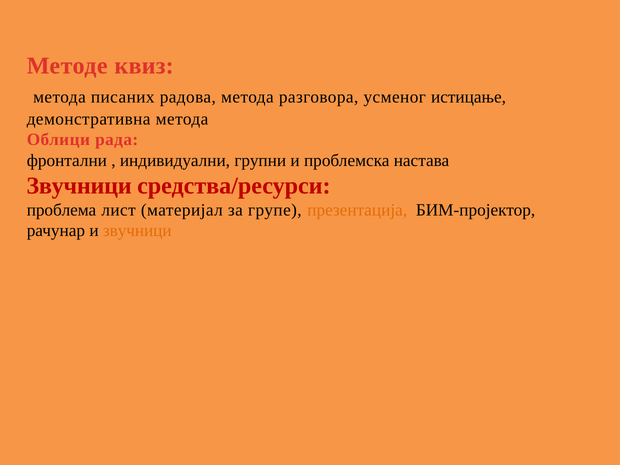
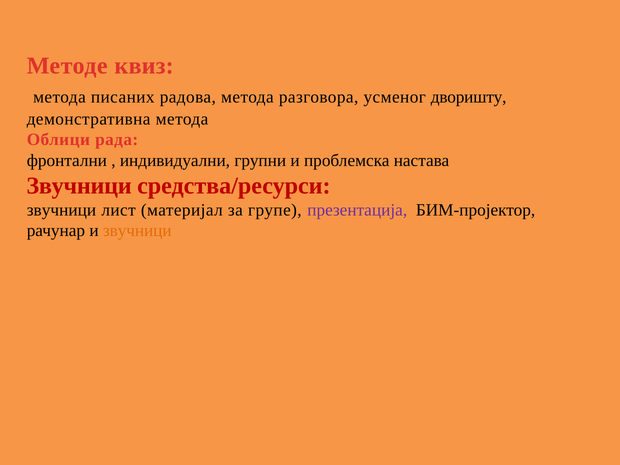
истицање: истицање -> дворишту (469, 97)
проблема: проблема -> звучници (61, 210)
презентација colour: orange -> purple (357, 210)
